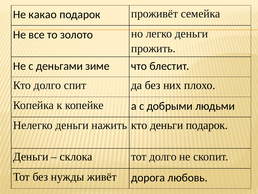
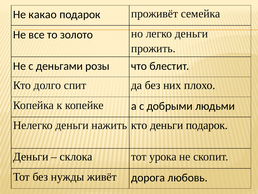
зиме: зиме -> розы (97, 66)
тот долго: долго -> урока (163, 156)
